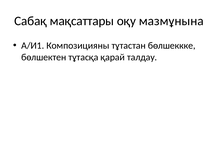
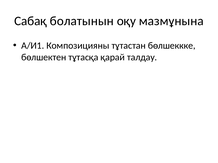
мақсаттары: мақсаттары -> болатынын (82, 21)
